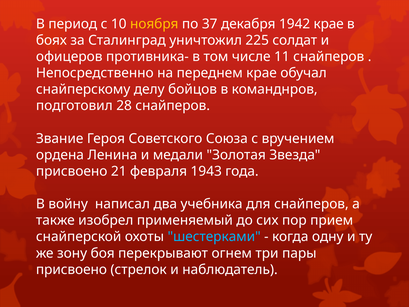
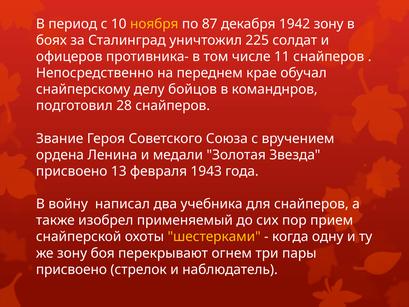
37: 37 -> 87 (210, 24)
1942 крае: крае -> зону (329, 24)
21: 21 -> 13 (119, 171)
шестерками colour: light blue -> yellow (214, 237)
